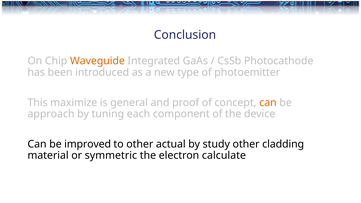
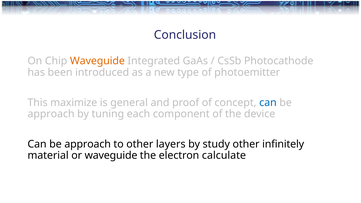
can colour: orange -> blue (268, 103)
improved: improved -> approach (88, 144)
actual: actual -> layers (171, 144)
cladding: cladding -> infinitely (283, 144)
or symmetric: symmetric -> waveguide (111, 156)
